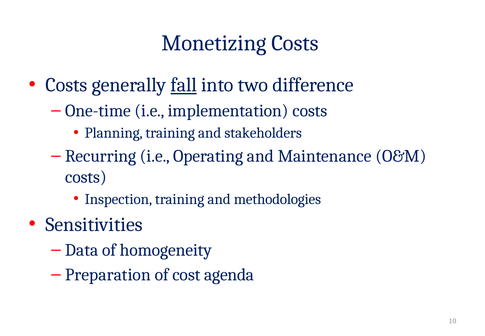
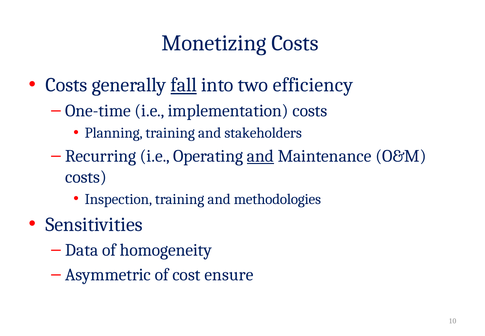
difference: difference -> efficiency (313, 85)
and underline: none -> present (260, 156)
Preparation: Preparation -> Asymmetric (108, 274)
agenda: agenda -> ensure (229, 274)
